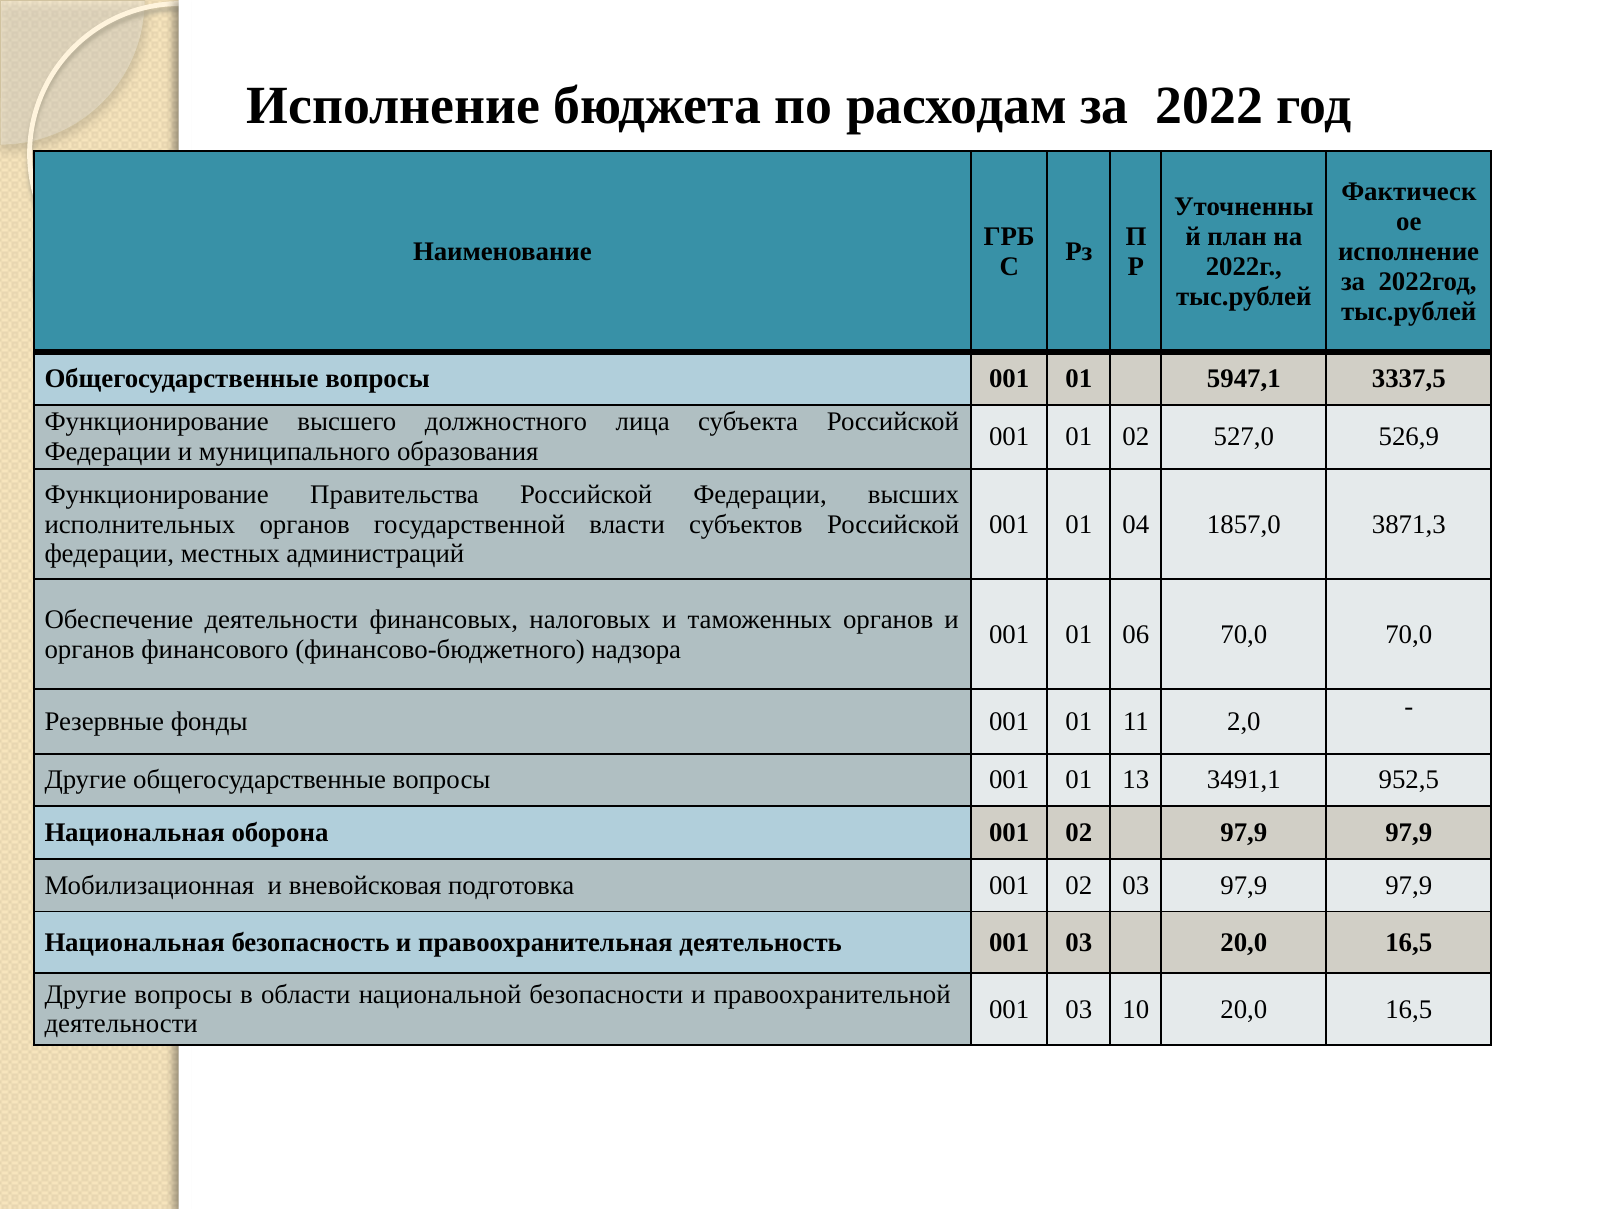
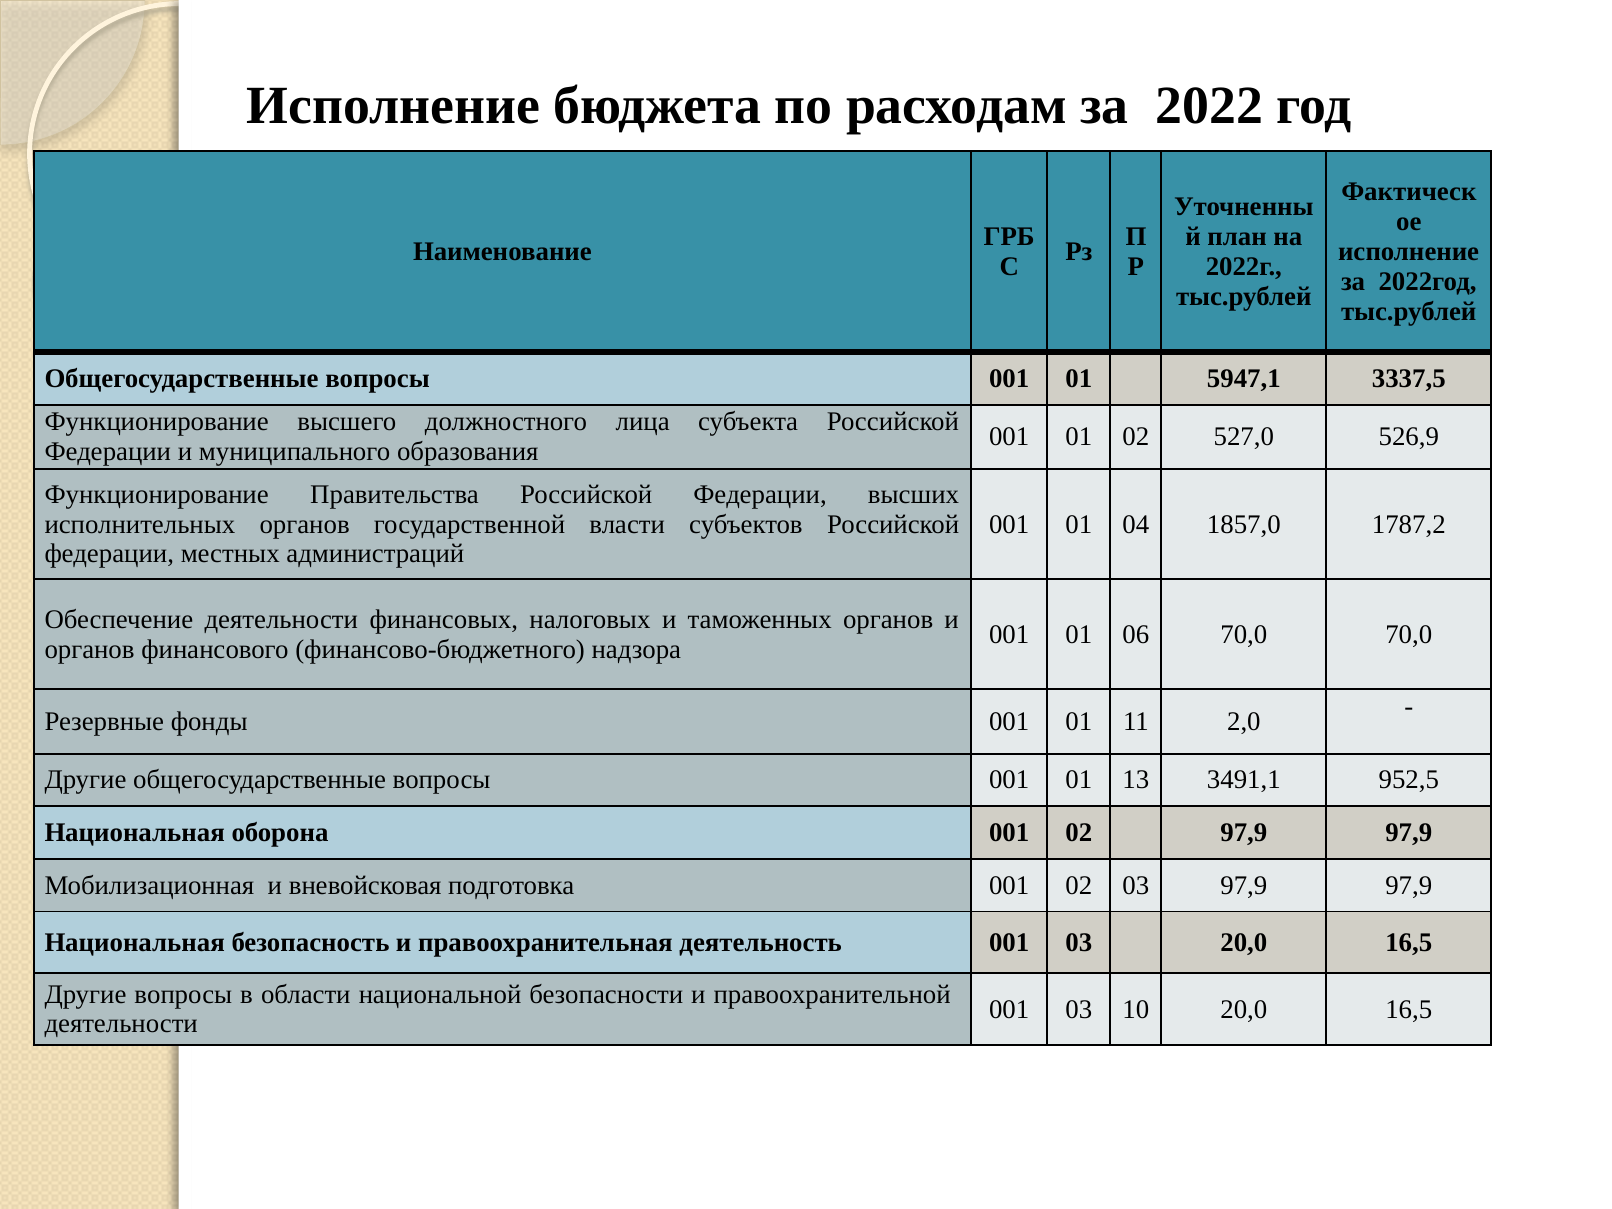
3871,3: 3871,3 -> 1787,2 (1409, 524)
